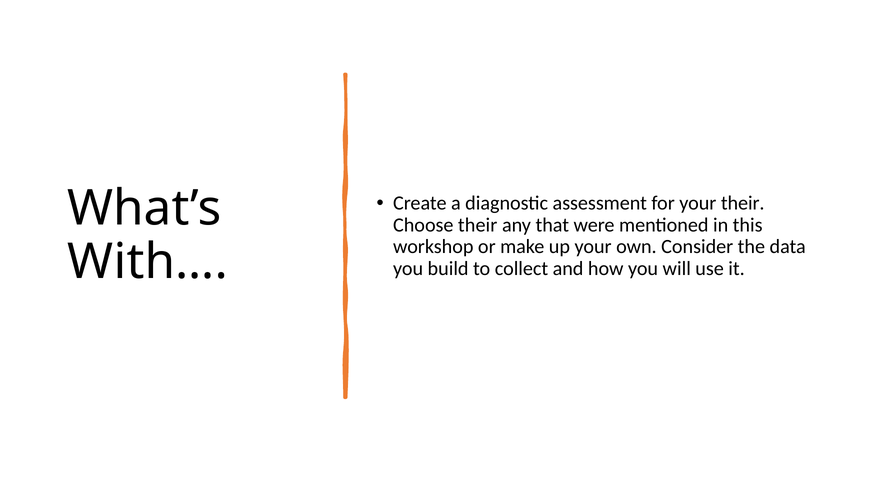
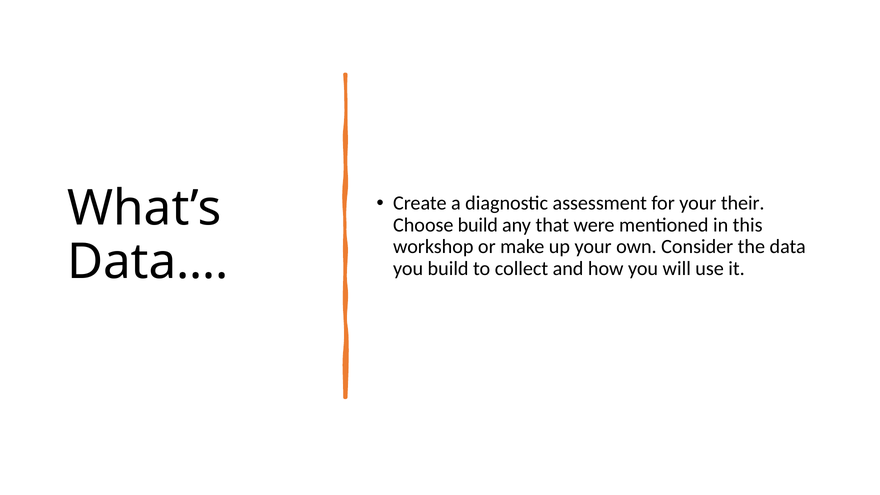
Choose their: their -> build (478, 225)
With…: With… -> Data… (148, 262)
